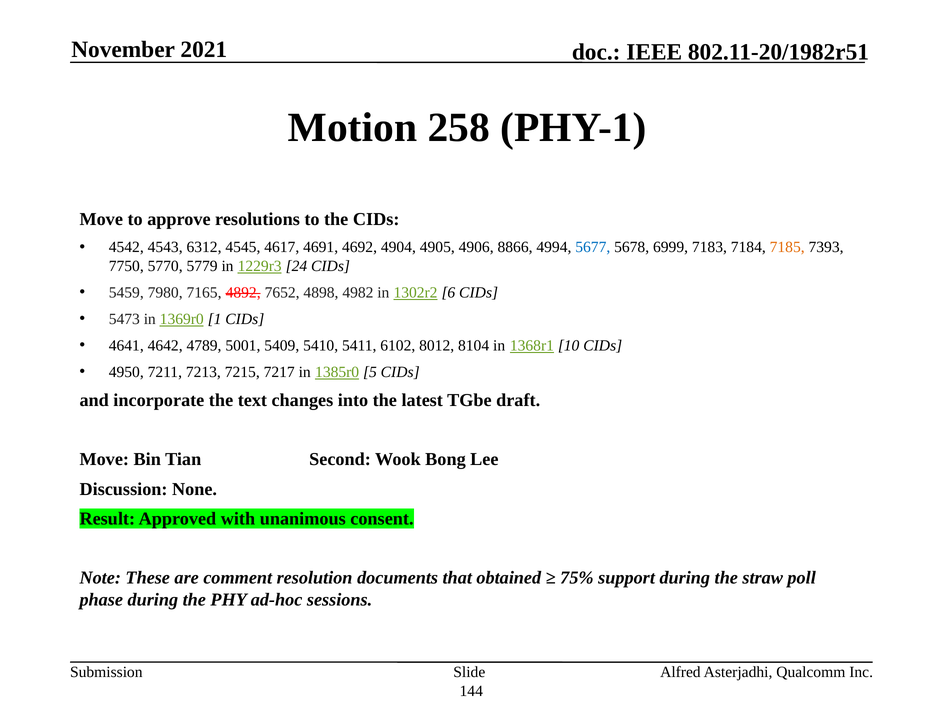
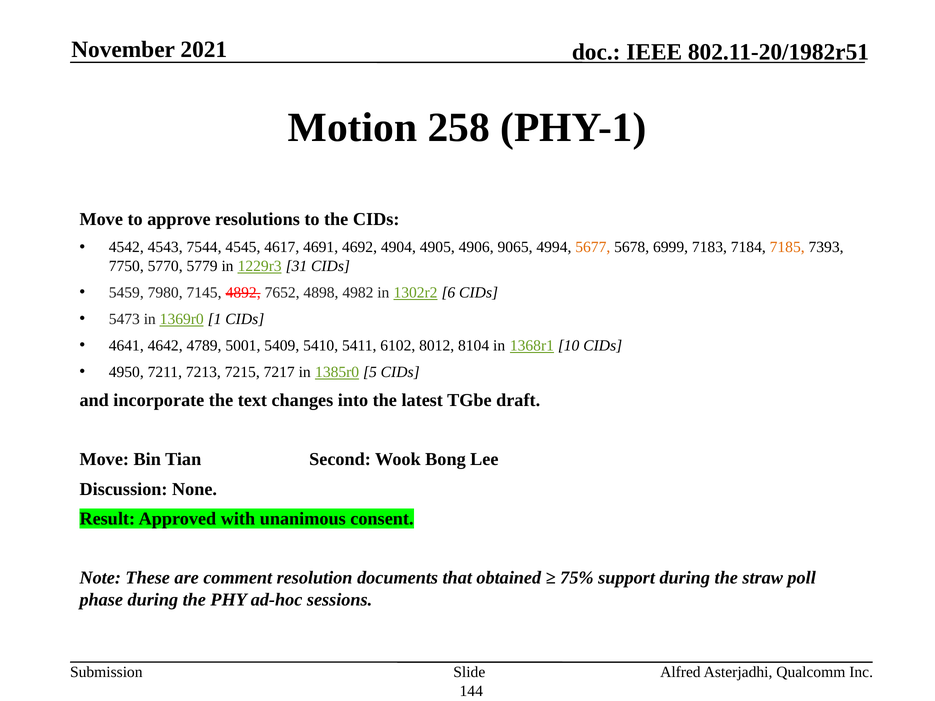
6312: 6312 -> 7544 (204, 247)
8866: 8866 -> 9065 (515, 247)
5677 colour: blue -> orange (593, 247)
24: 24 -> 31 (296, 266)
7165: 7165 -> 7145 (204, 293)
